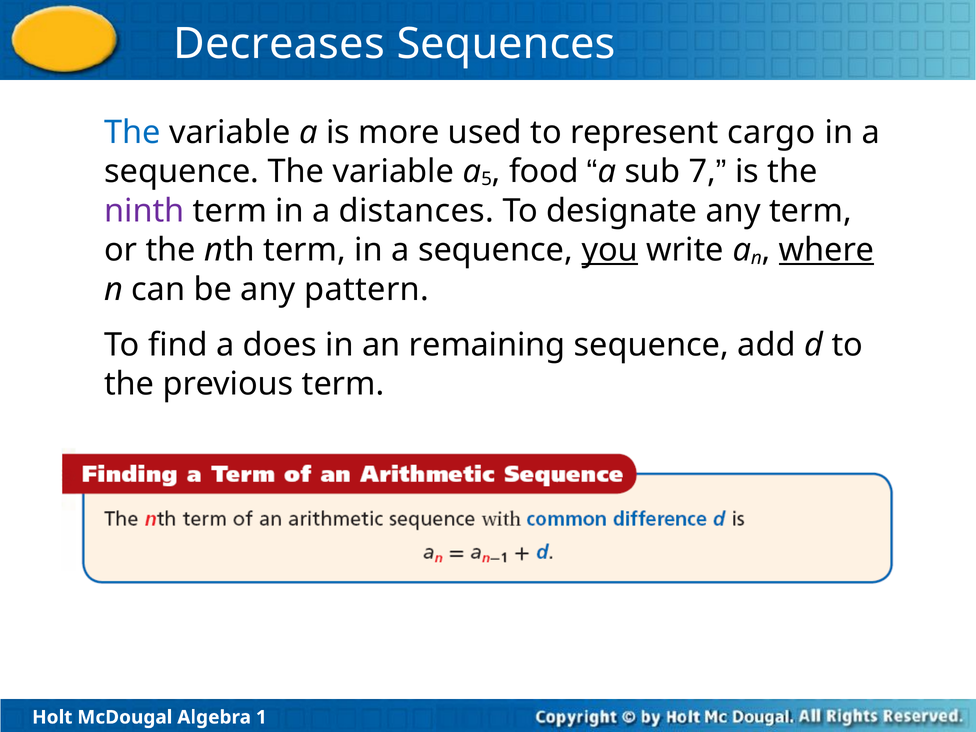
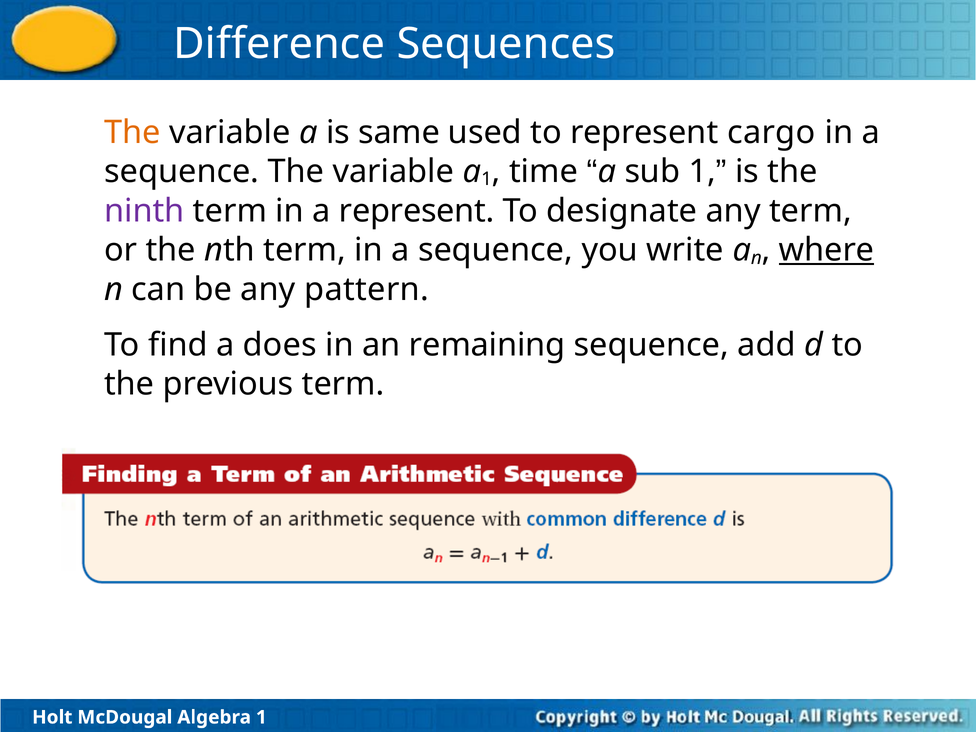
Decreases: Decreases -> Difference (279, 44)
The colour: blue -> orange (132, 132)
more: more -> same (399, 132)
a 5: 5 -> 1 (487, 179)
food: food -> time (544, 172)
sub 7: 7 -> 1 (702, 172)
a distances: distances -> represent (417, 211)
you underline: present -> none (610, 250)
